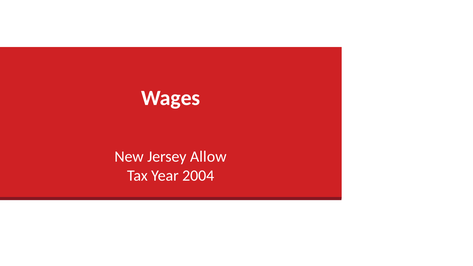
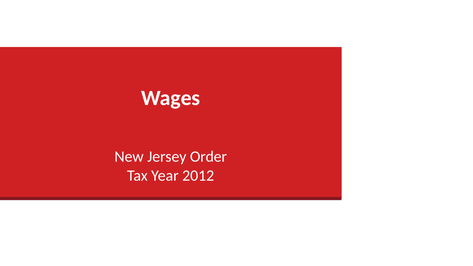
Allow: Allow -> Order (208, 157)
2004: 2004 -> 2012 (198, 176)
